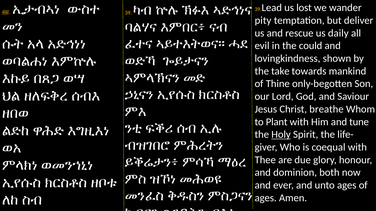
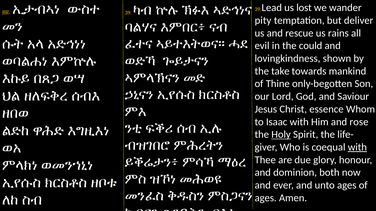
daily: daily -> rains (338, 33)
breathe: breathe -> essence (326, 109)
Plant: Plant -> Isaac (277, 122)
tune: tune -> rose (359, 122)
with underline: none -> present (357, 147)
